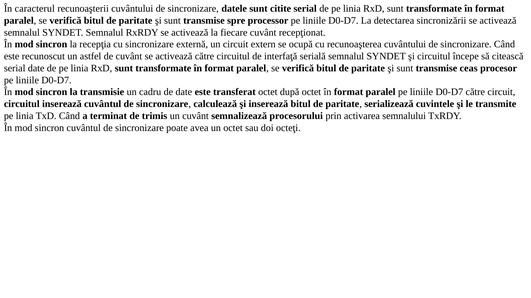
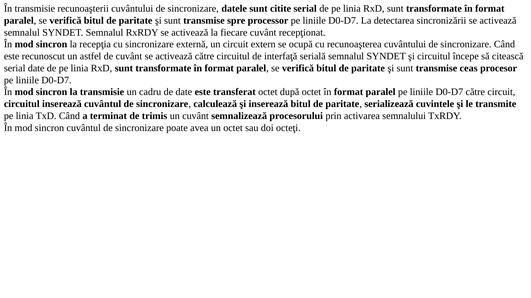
În caracterul: caracterul -> transmisie (35, 9)
